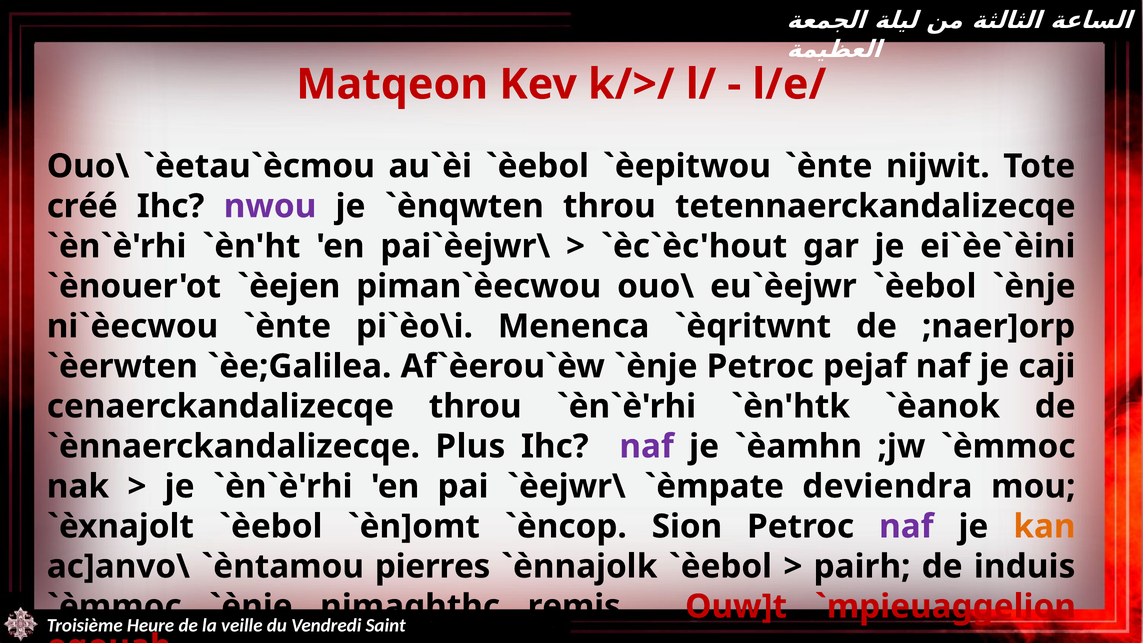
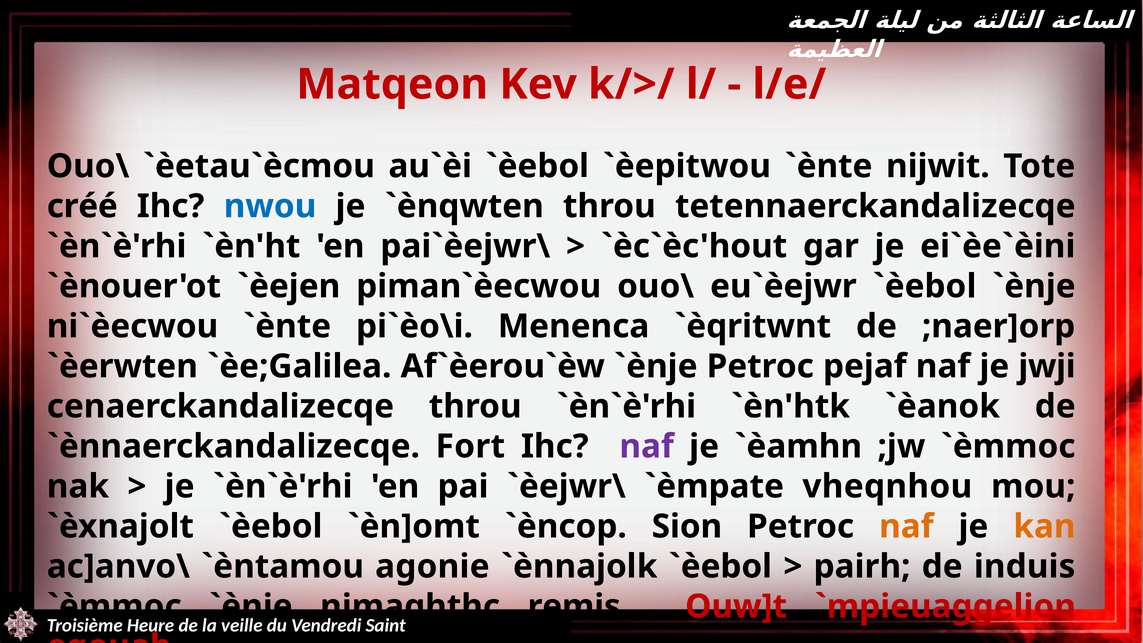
nwou colour: purple -> blue (270, 206)
caji: caji -> jwji (1047, 366)
Plus: Plus -> Fort (470, 446)
deviendra: deviendra -> vheqnhou (887, 486)
naf colour: purple -> orange (906, 526)
pierres: pierres -> agonie (432, 566)
